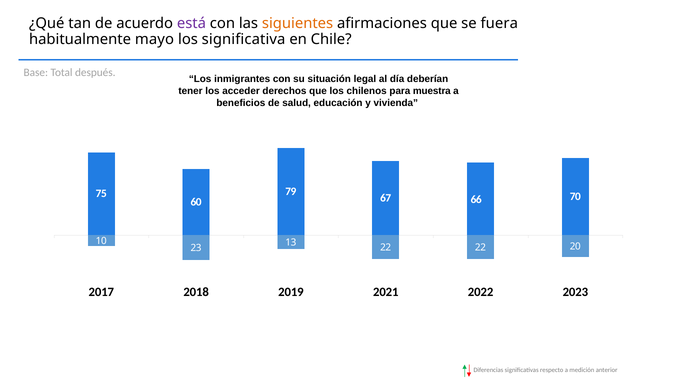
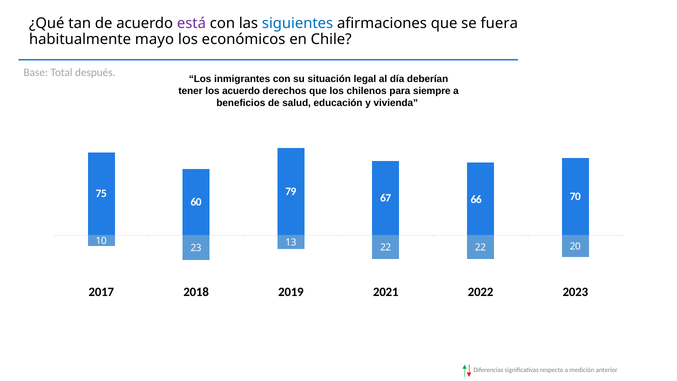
siguientes colour: orange -> blue (298, 23)
significativa: significativa -> económicos (244, 39)
los acceder: acceder -> acuerdo (241, 91)
muestra: muestra -> siempre (432, 91)
